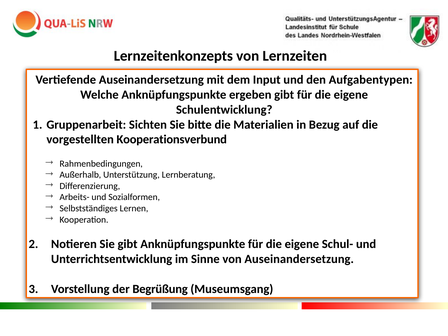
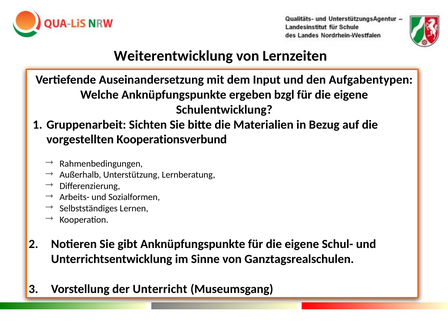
Lernzeitenkonzepts: Lernzeitenkonzepts -> Weiterentwicklung (173, 56)
ergeben gibt: gibt -> bzgl (284, 95)
von Auseinandersetzung: Auseinandersetzung -> Ganztagsrealschulen (299, 259)
Begrüßung: Begrüßung -> Unterricht (160, 289)
